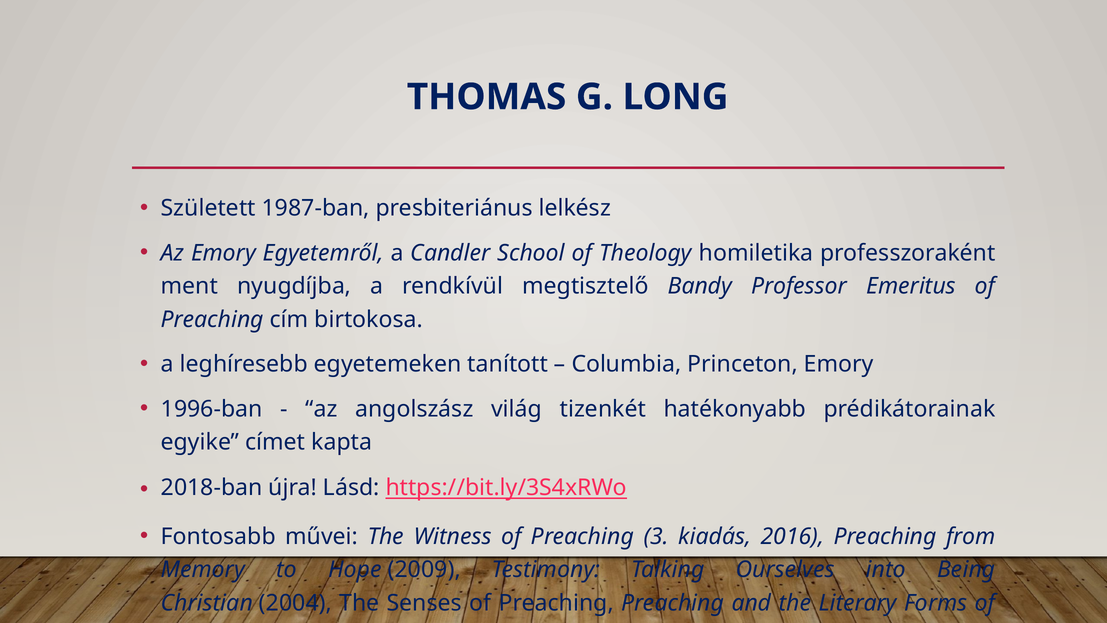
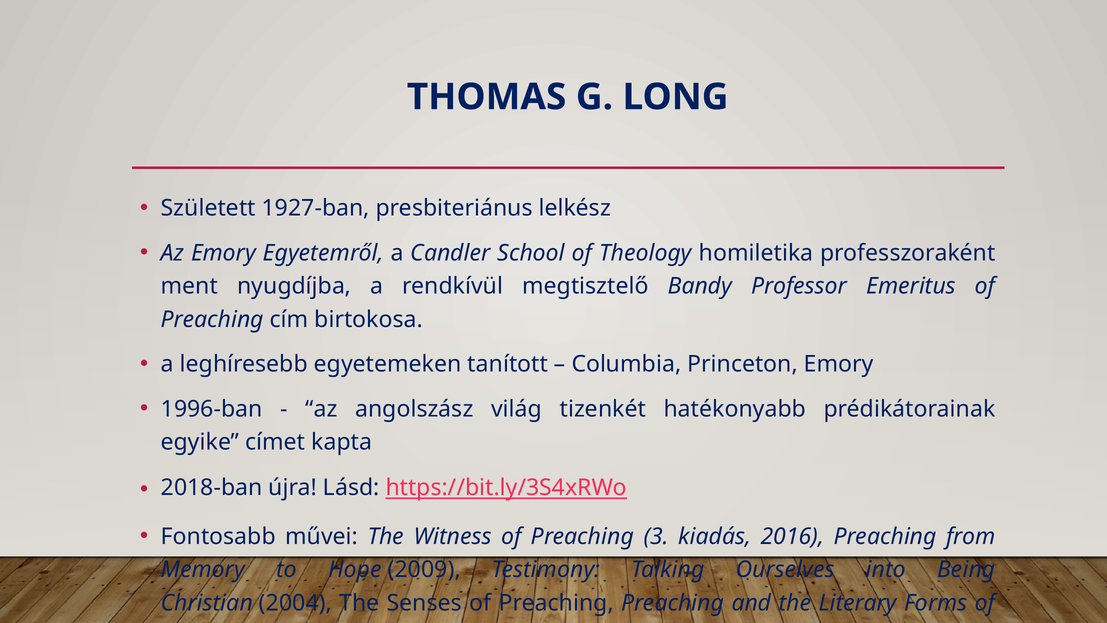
1987-ban: 1987-ban -> 1927-ban (316, 208)
